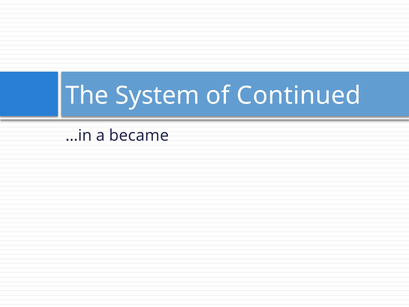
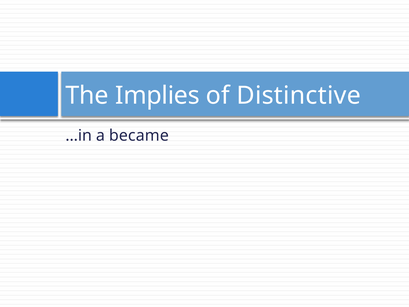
System: System -> Implies (157, 95)
Continued: Continued -> Distinctive (299, 95)
